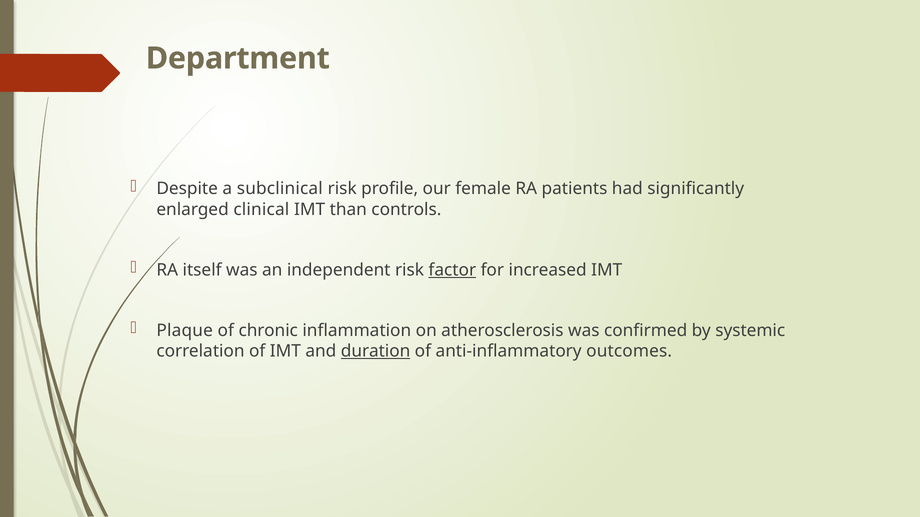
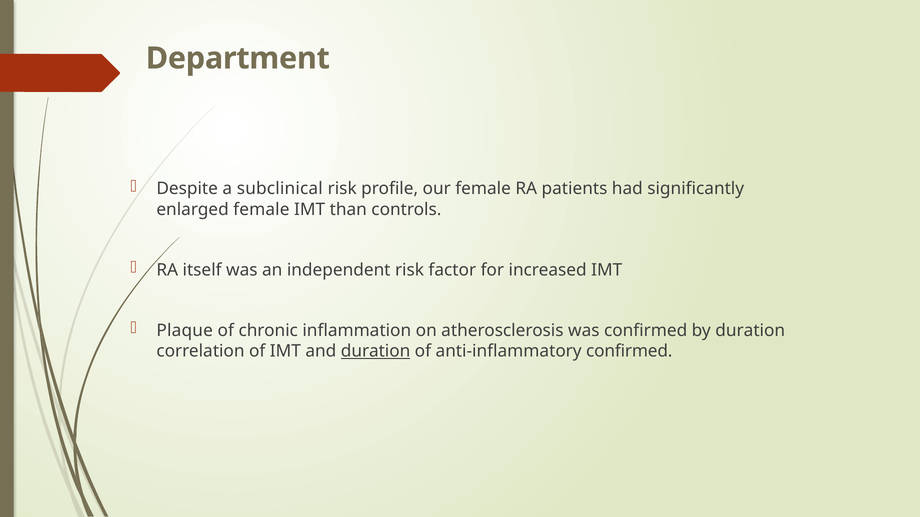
enlarged clinical: clinical -> female (261, 210)
factor underline: present -> none (452, 270)
by systemic: systemic -> duration (750, 331)
anti-inflammatory outcomes: outcomes -> confirmed (629, 351)
